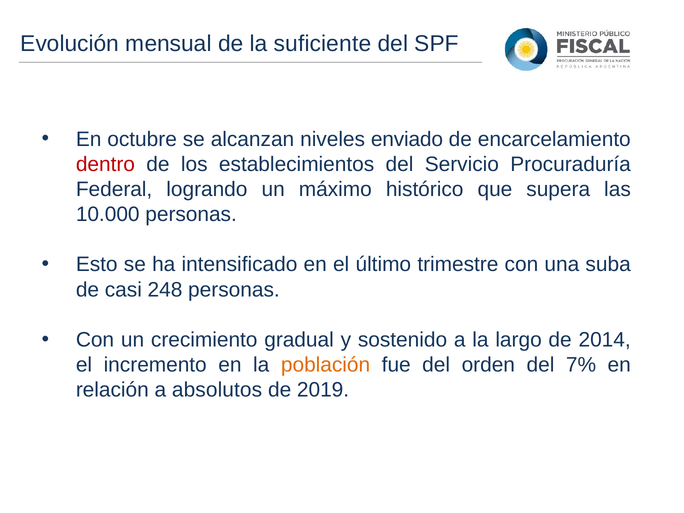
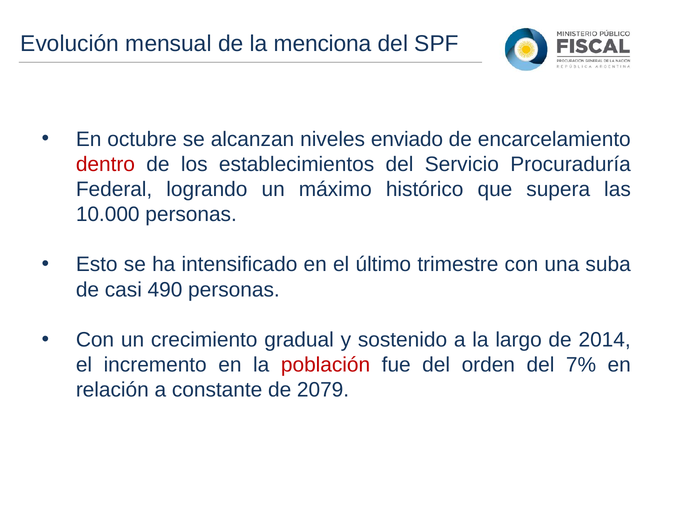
suficiente: suficiente -> menciona (323, 44)
248: 248 -> 490 (165, 290)
población colour: orange -> red (326, 365)
absolutos: absolutos -> constante (217, 390)
2019: 2019 -> 2079 (323, 390)
